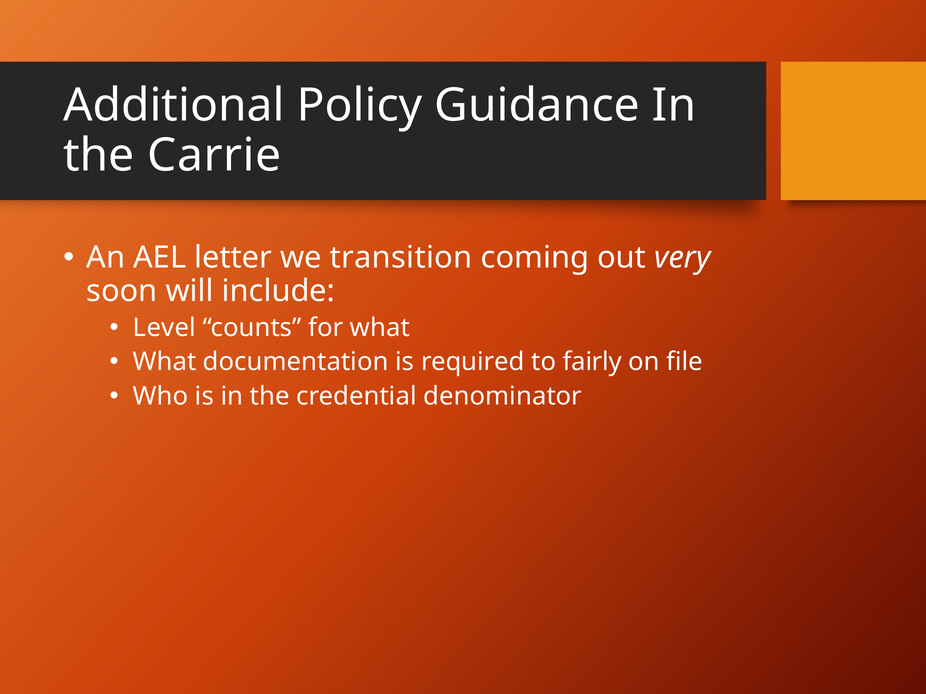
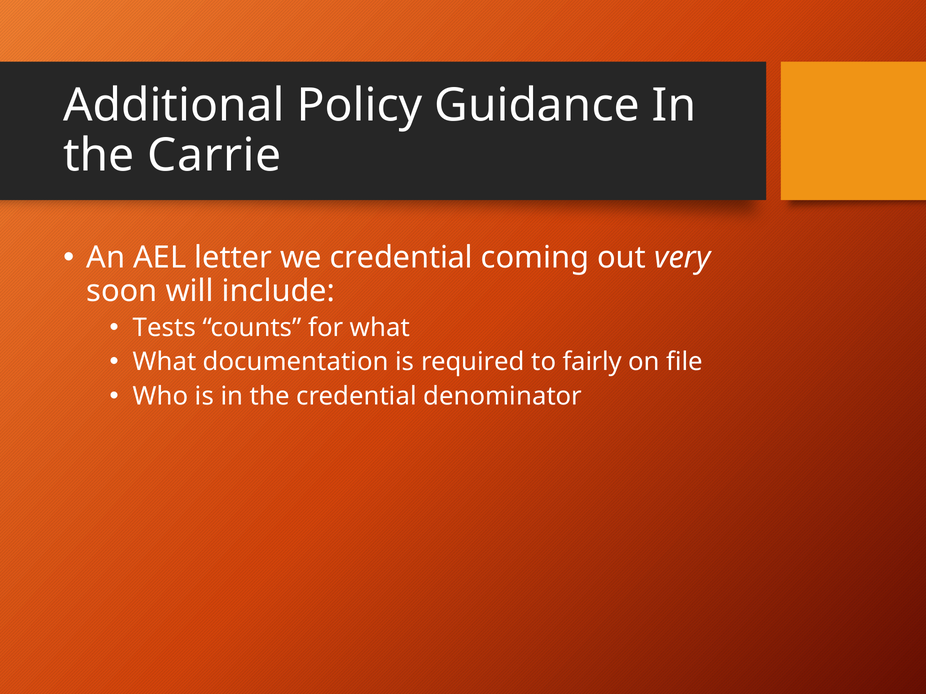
we transition: transition -> credential (401, 258)
Level: Level -> Tests (164, 328)
